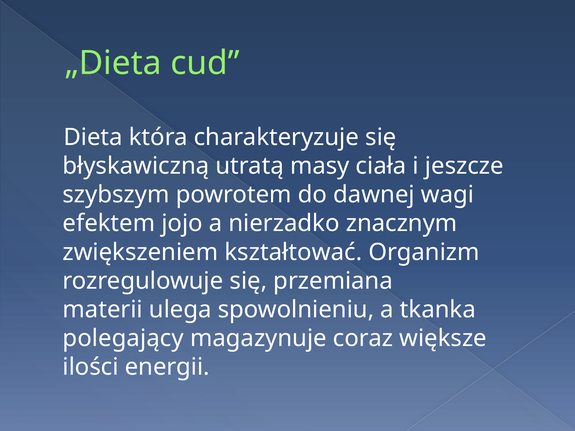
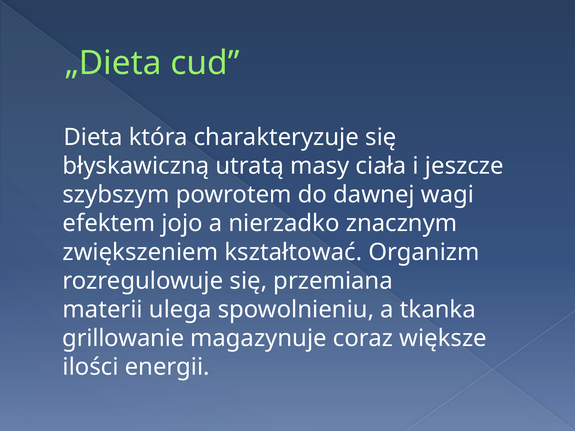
polegający: polegający -> grillowanie (123, 339)
